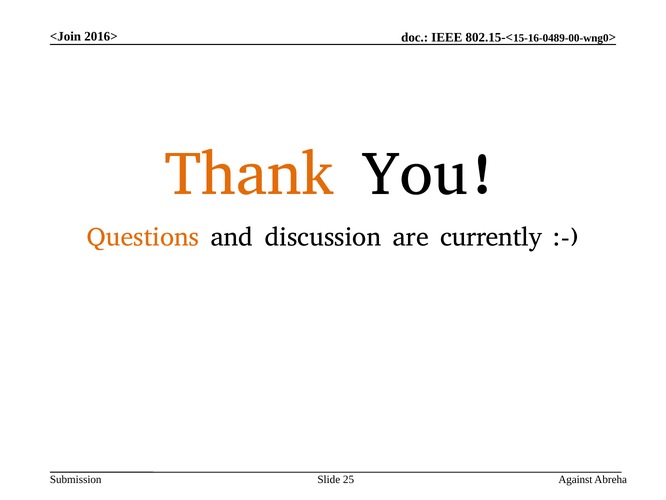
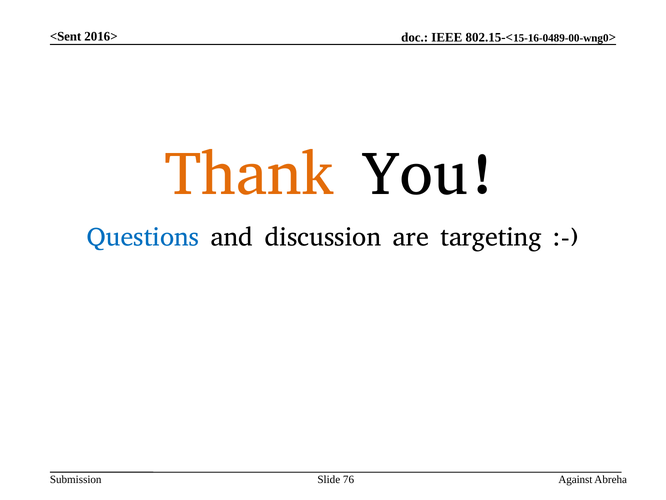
<Join: <Join -> <Sent (66, 36)
Questions colour: orange -> blue (143, 237)
currently: currently -> targeting (491, 237)
25: 25 -> 76 (349, 479)
